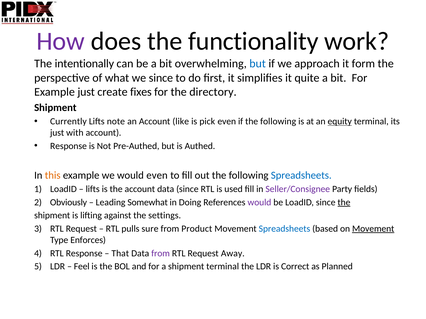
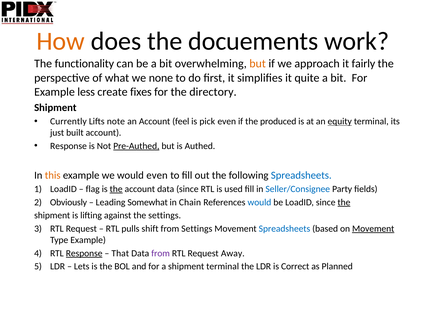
How colour: purple -> orange (61, 41)
functionality: functionality -> docuements (253, 41)
intentionally: intentionally -> functionality (84, 64)
but colour: blue -> orange (258, 64)
form: form -> fairly (363, 64)
we since: since -> none (161, 78)
Example just: just -> less (86, 92)
like: like -> feel (181, 122)
if the following: following -> produced (278, 122)
with: with -> built (75, 133)
Pre-Authed underline: none -> present (136, 146)
lifts: lifts -> flag (93, 189)
the underline: none -> present (116, 189)
Seller/Consignee colour: purple -> blue (298, 189)
Doing: Doing -> Chain (190, 203)
would colour: purple -> blue (259, 203)
sure: sure -> shift (150, 229)
from Product: Product -> Settings (197, 229)
Type Enforces: Enforces -> Example (88, 240)
Response underline: none -> present (84, 254)
Feel: Feel -> Lets (82, 267)
